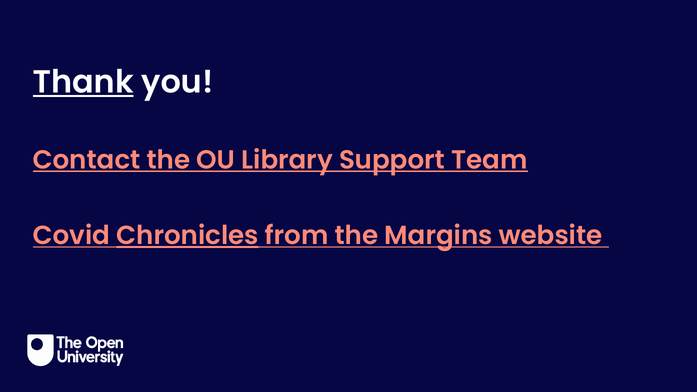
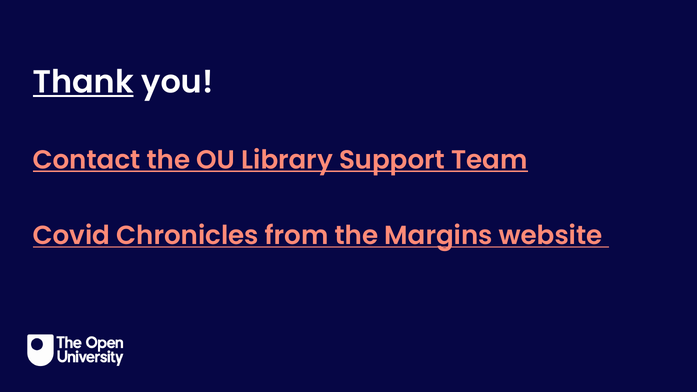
Chronicles underline: present -> none (187, 236)
